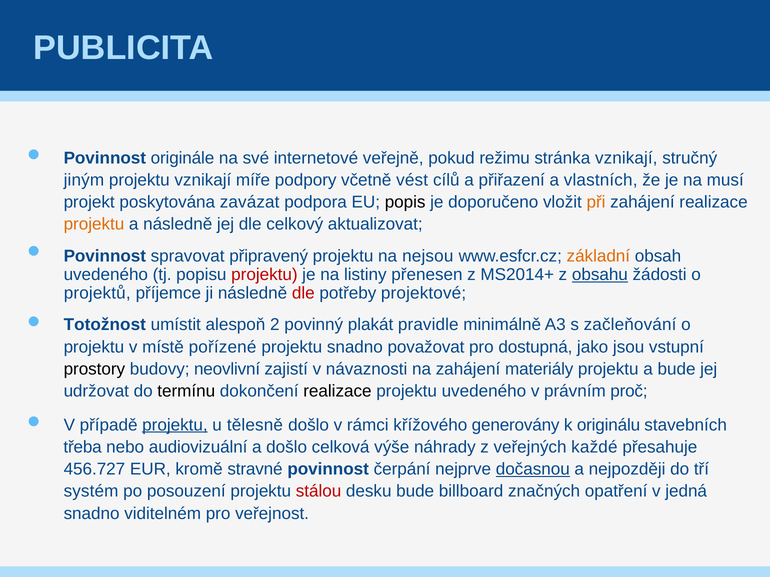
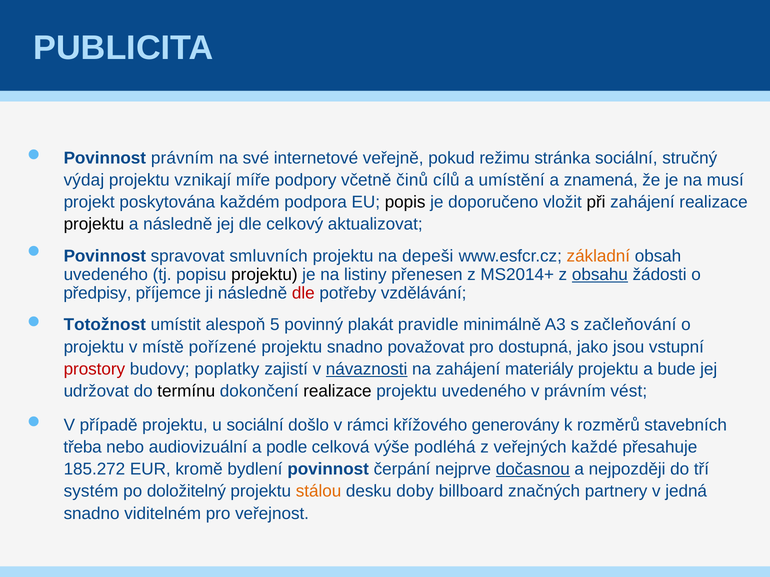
Povinnost originále: originále -> právním (182, 158)
stránka vznikají: vznikají -> sociální (626, 158)
jiným: jiným -> výdaj (84, 180)
vést: vést -> činů (412, 180)
přiřazení: přiřazení -> umístění (512, 180)
vlastních: vlastních -> znamená (601, 180)
zavázat: zavázat -> každém (250, 202)
při colour: orange -> black (596, 202)
projektu colour: orange -> black (94, 225)
připravený: připravený -> smluvních (269, 257)
nejsou: nejsou -> depeši (428, 257)
projektu colour: red -> black (264, 275)
projektů: projektů -> předpisy (97, 293)
projektové: projektové -> vzdělávání (424, 293)
2: 2 -> 5 (275, 325)
prostory colour: black -> red (94, 369)
neovlivní: neovlivní -> poplatky (227, 369)
návaznosti underline: none -> present (367, 369)
proč: proč -> vést (629, 392)
projektu underline: present -> none (175, 425)
u tělesně: tělesně -> sociální (255, 425)
originálu: originálu -> rozměrů (608, 425)
a došlo: došlo -> podle (287, 447)
náhrady: náhrady -> podléhá (445, 447)
456.727: 456.727 -> 185.272 (94, 470)
stravné: stravné -> bydlení (255, 470)
posouzení: posouzení -> doložitelný (186, 492)
stálou colour: red -> orange (319, 492)
desku bude: bude -> doby (415, 492)
opatření: opatření -> partnery (616, 492)
